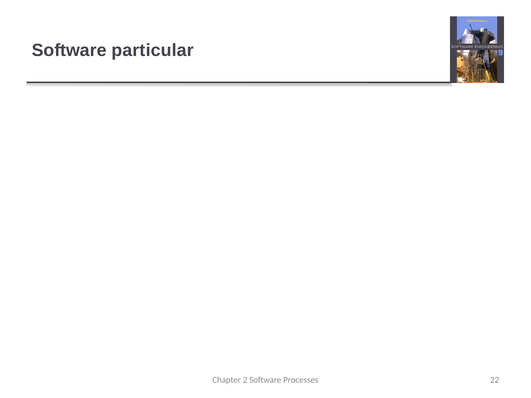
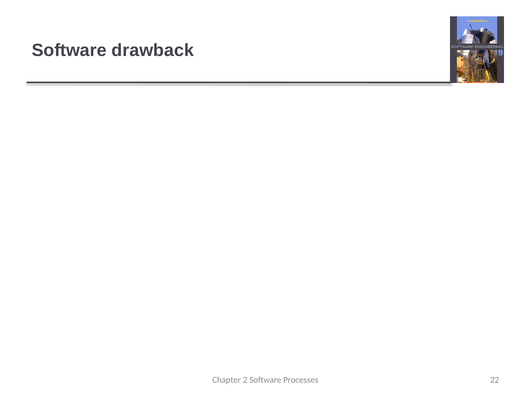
particular: particular -> drawback (153, 50)
